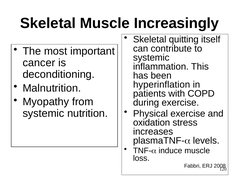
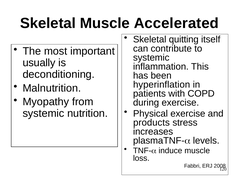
Increasingly: Increasingly -> Accelerated (176, 23)
cancer: cancer -> usually (39, 63)
oxidation: oxidation -> products (151, 122)
